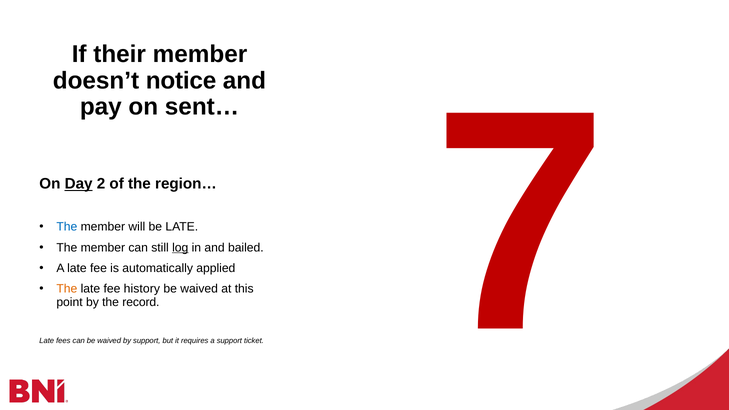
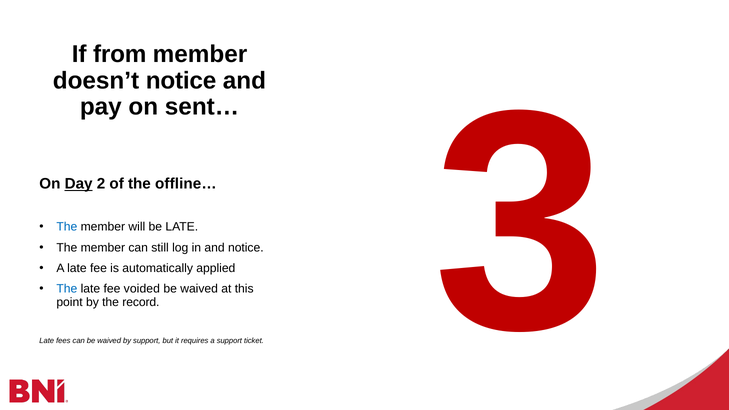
their: their -> from (120, 54)
region…: region… -> offline… (186, 184)
log underline: present -> none (180, 248)
and bailed: bailed -> notice (246, 248)
The colour: orange -> blue (67, 289)
history: history -> voided (142, 289)
7: 7 -> 3 (521, 225)
